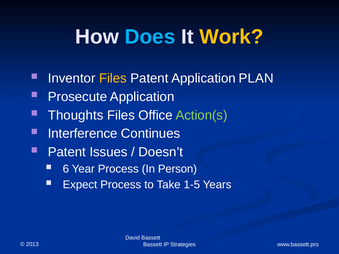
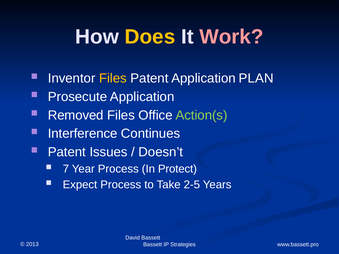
Does colour: light blue -> yellow (150, 37)
Work colour: yellow -> pink (231, 37)
Thoughts: Thoughts -> Removed (76, 115)
6: 6 -> 7 (66, 169)
Person: Person -> Protect (177, 169)
1-5: 1-5 -> 2-5 (192, 185)
